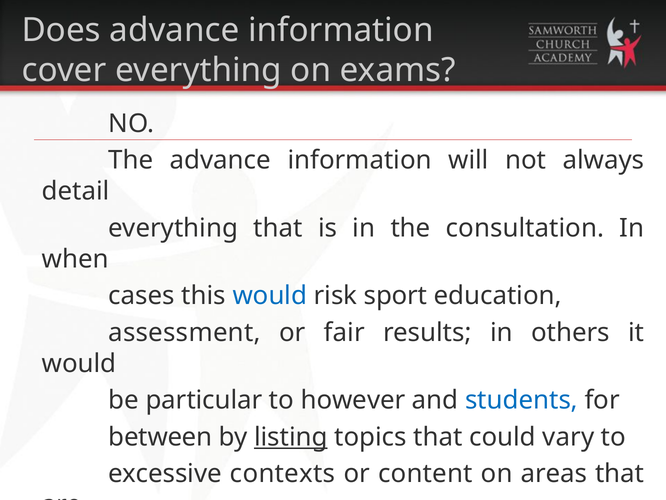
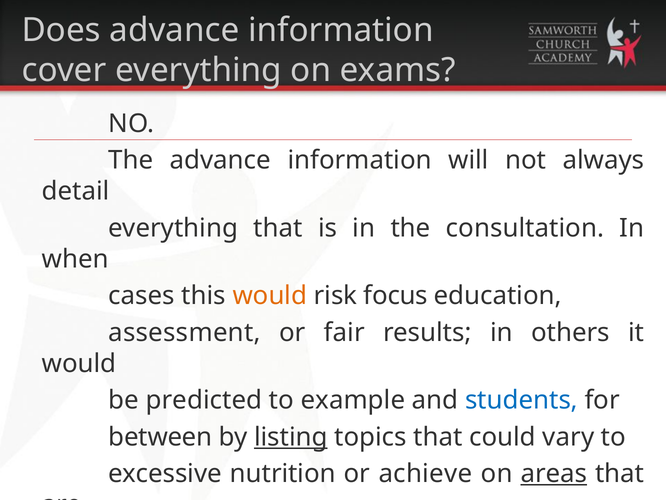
would colour: blue -> orange (270, 296)
sport: sport -> focus (396, 296)
particular: particular -> predicted (204, 400)
however: however -> example (353, 400)
contexts: contexts -> nutrition (283, 473)
content: content -> achieve (425, 473)
areas underline: none -> present (554, 473)
